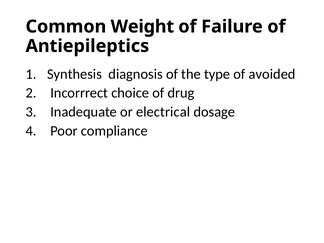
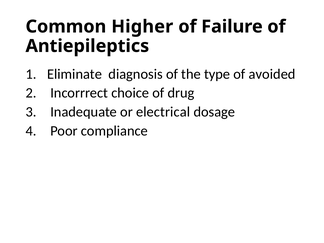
Weight: Weight -> Higher (142, 27)
Synthesis: Synthesis -> Eliminate (75, 74)
